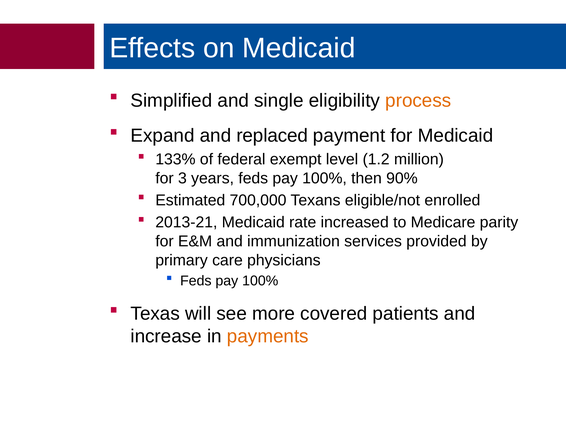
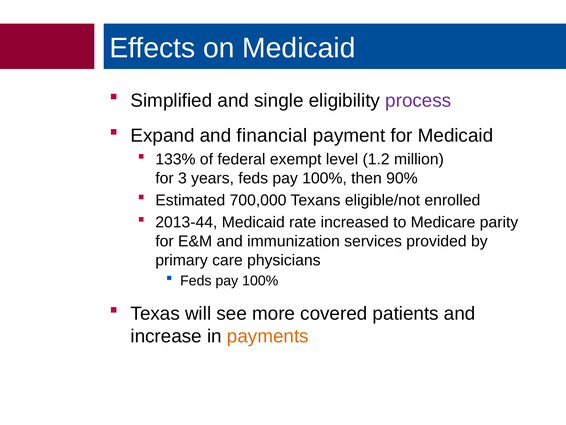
process colour: orange -> purple (418, 100)
replaced: replaced -> financial (272, 136)
2013-21: 2013-21 -> 2013-44 (186, 222)
